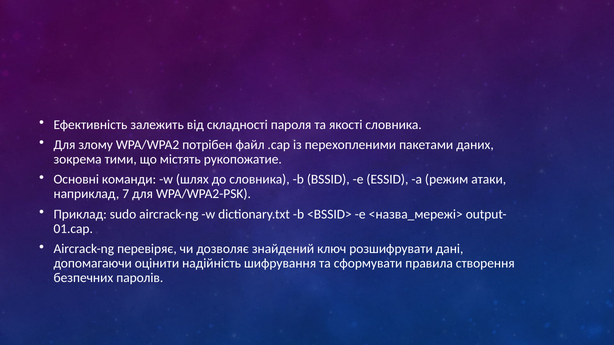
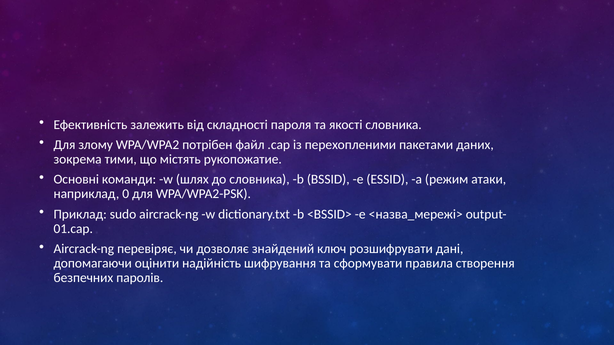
7: 7 -> 0 (126, 194)
